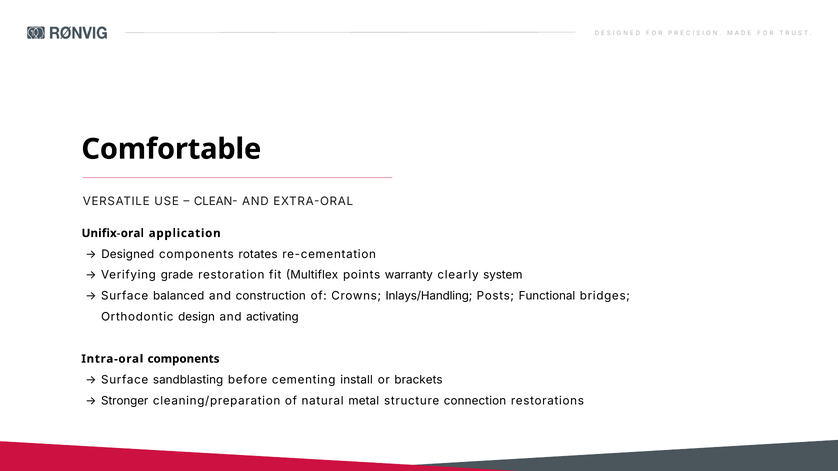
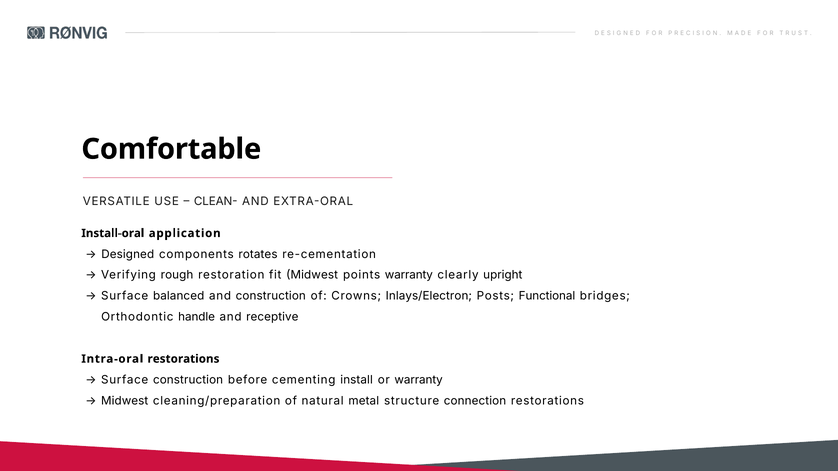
Unifix-oral: Unifix-oral -> Install-oral (113, 233)
grade: grade -> rough (177, 275)
fit Multiflex: Multiflex -> Midwest (312, 275)
system: system -> upright (503, 275)
Inlays/Handling: Inlays/Handling -> Inlays/Electron (429, 296)
design: design -> handle (197, 317)
activating: activating -> receptive (272, 317)
Intra-oral components: components -> restorations (183, 359)
Surface sandblasting: sandblasting -> construction (188, 380)
or brackets: brackets -> warranty (419, 380)
Stronger: Stronger -> Midwest (125, 401)
